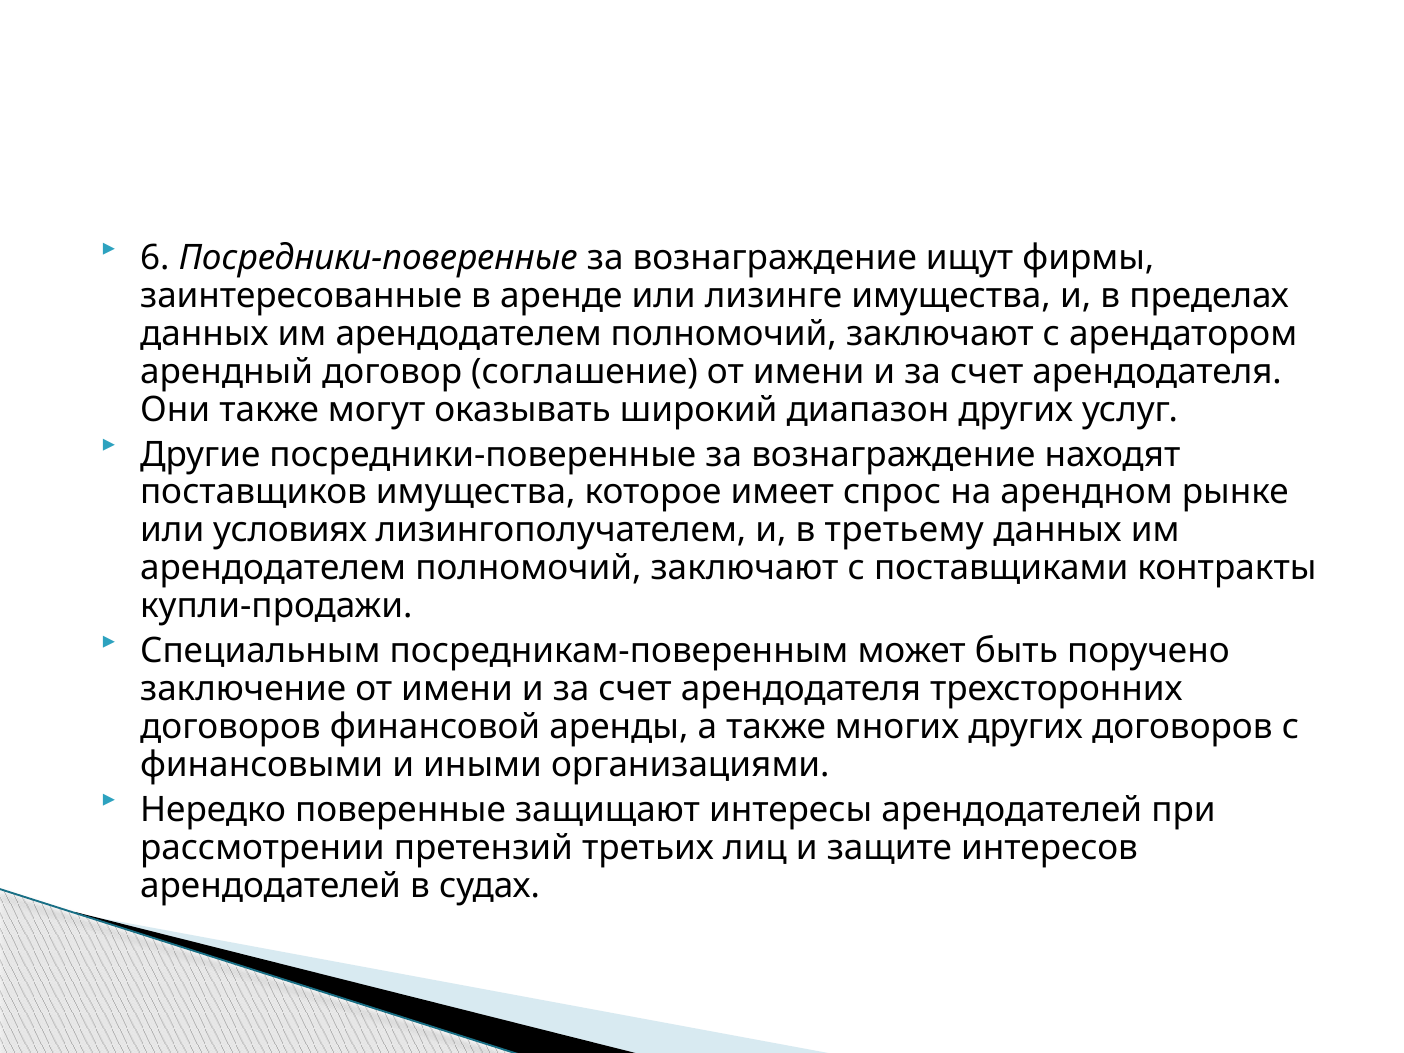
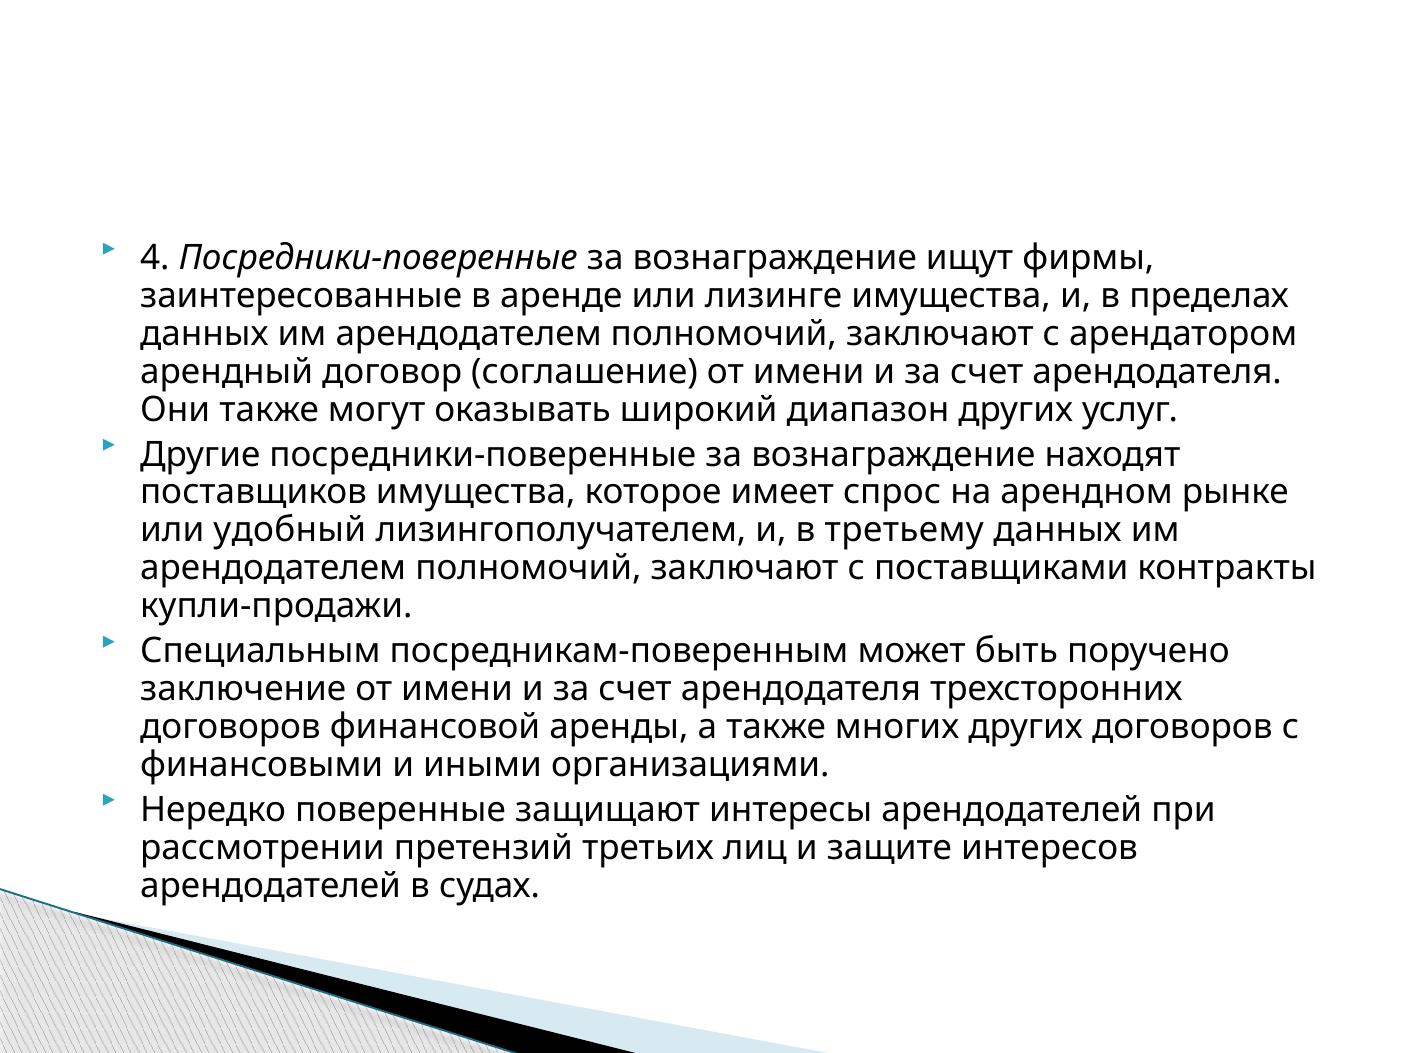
6: 6 -> 4 (155, 258)
условиях: условиях -> удобный (290, 530)
